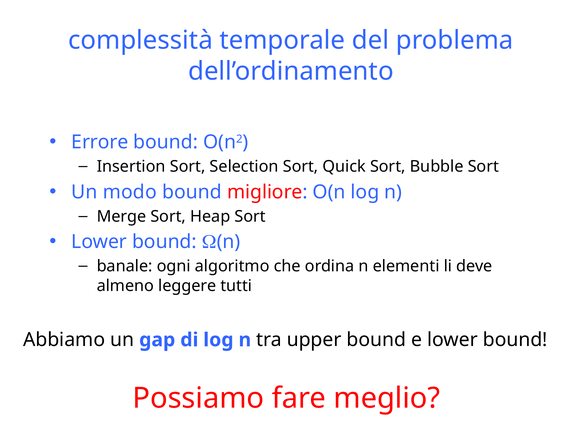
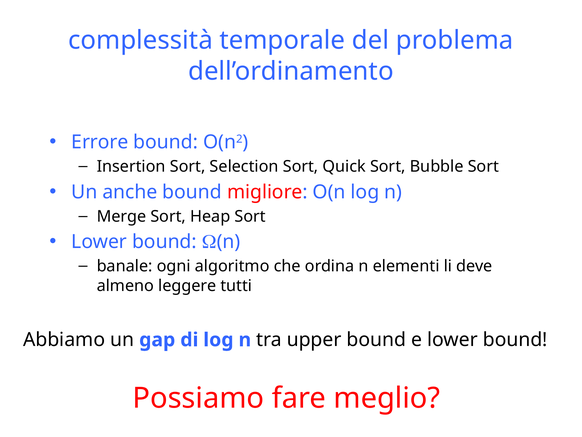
modo: modo -> anche (130, 192)
